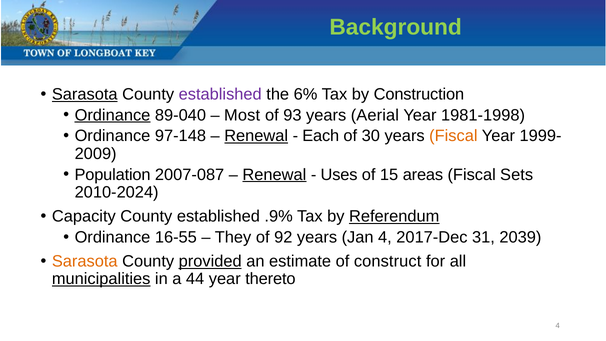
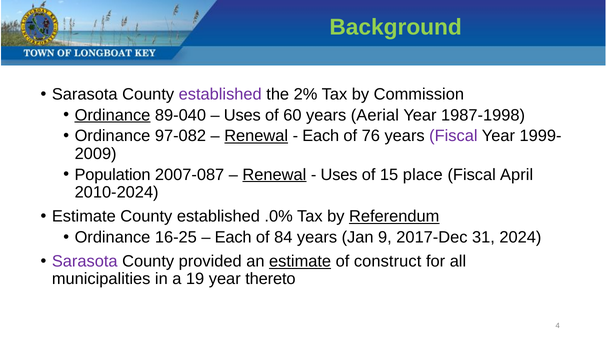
Sarasota underline: present -> none (85, 94)
6%: 6% -> 2% (306, 94)
Construction: Construction -> Commission (419, 94)
Most: Most -> Uses (242, 115)
93: 93 -> 60 (292, 115)
1981-1998: 1981-1998 -> 1987-1998 (483, 115)
97-148: 97-148 -> 97-082 (180, 136)
30: 30 -> 76 (371, 136)
Fiscal colour: orange -> purple (453, 136)
areas: areas -> place (423, 175)
Sets: Sets -> April (517, 175)
Capacity: Capacity -> Estimate (84, 216)
.9%: .9% -> .0% (279, 216)
16-55: 16-55 -> 16-25 (176, 237)
They: They -> Each (233, 237)
92: 92 -> 84 (283, 237)
Jan 4: 4 -> 9 (385, 237)
2039: 2039 -> 2024 (520, 237)
Sarasota colour: orange -> purple (85, 261)
provided underline: present -> none (210, 261)
estimate underline: none -> present (300, 261)
municipalities underline: present -> none (101, 279)
44: 44 -> 19 (195, 279)
